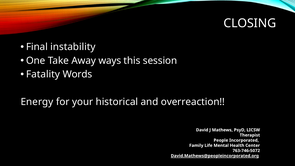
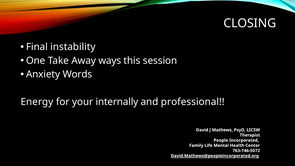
Fatality: Fatality -> Anxiety (43, 74)
historical: historical -> internally (117, 102)
overreaction: overreaction -> professional (193, 102)
